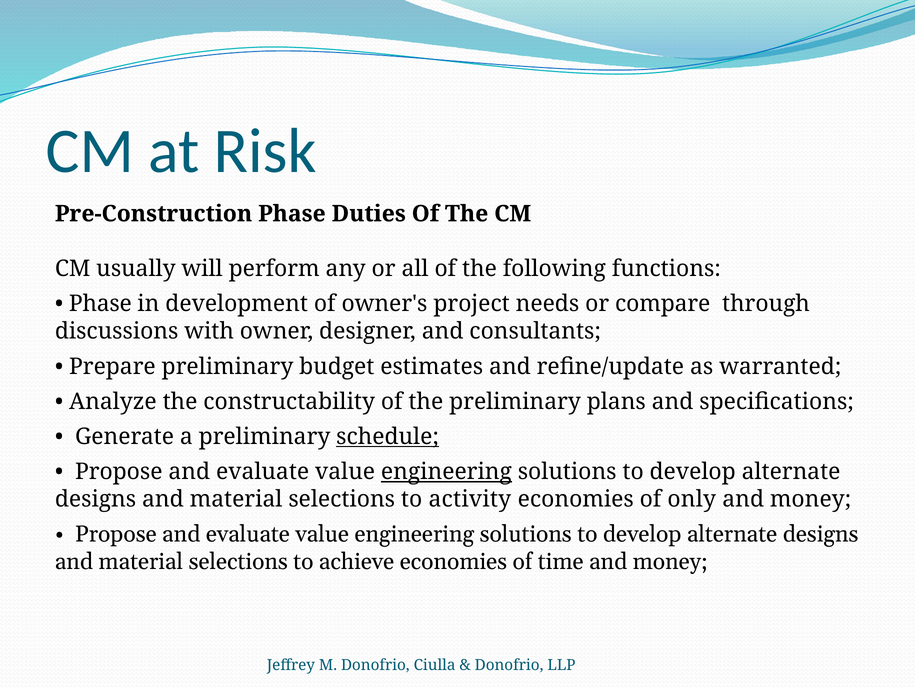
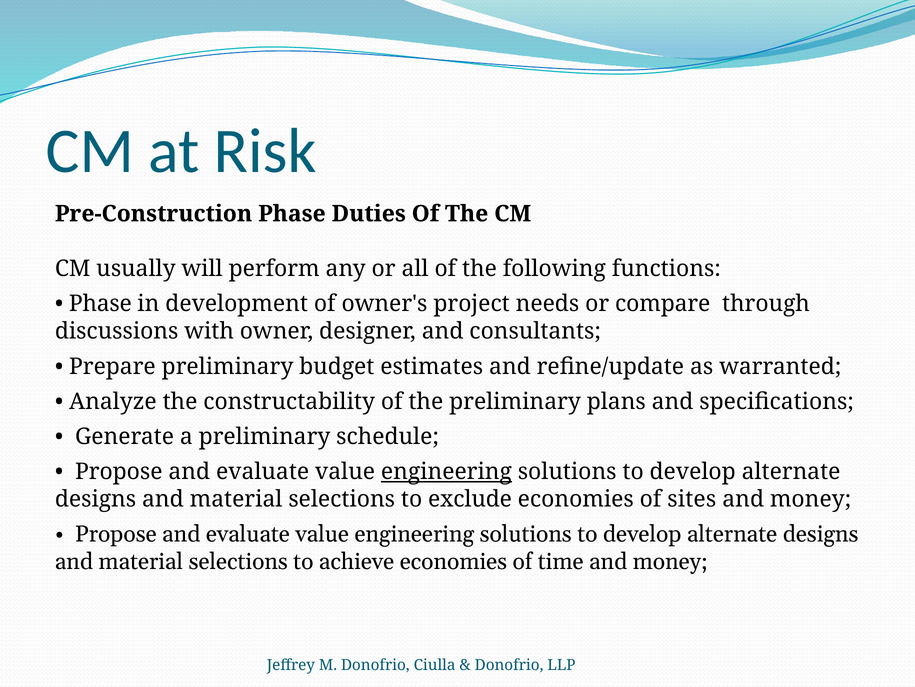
schedule underline: present -> none (388, 436)
activity: activity -> exclude (470, 499)
only: only -> sites (692, 499)
